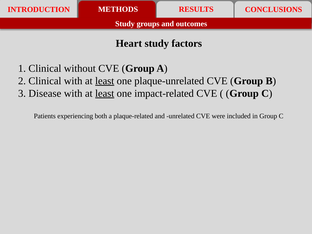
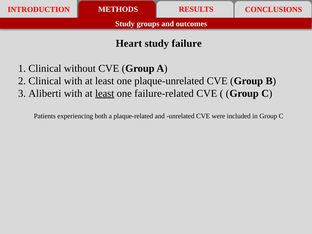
factors: factors -> failure (187, 44)
least underline: present -> none (105, 81)
Disease: Disease -> Aliberti (45, 93)
impact-related: impact-related -> failure-related (164, 93)
